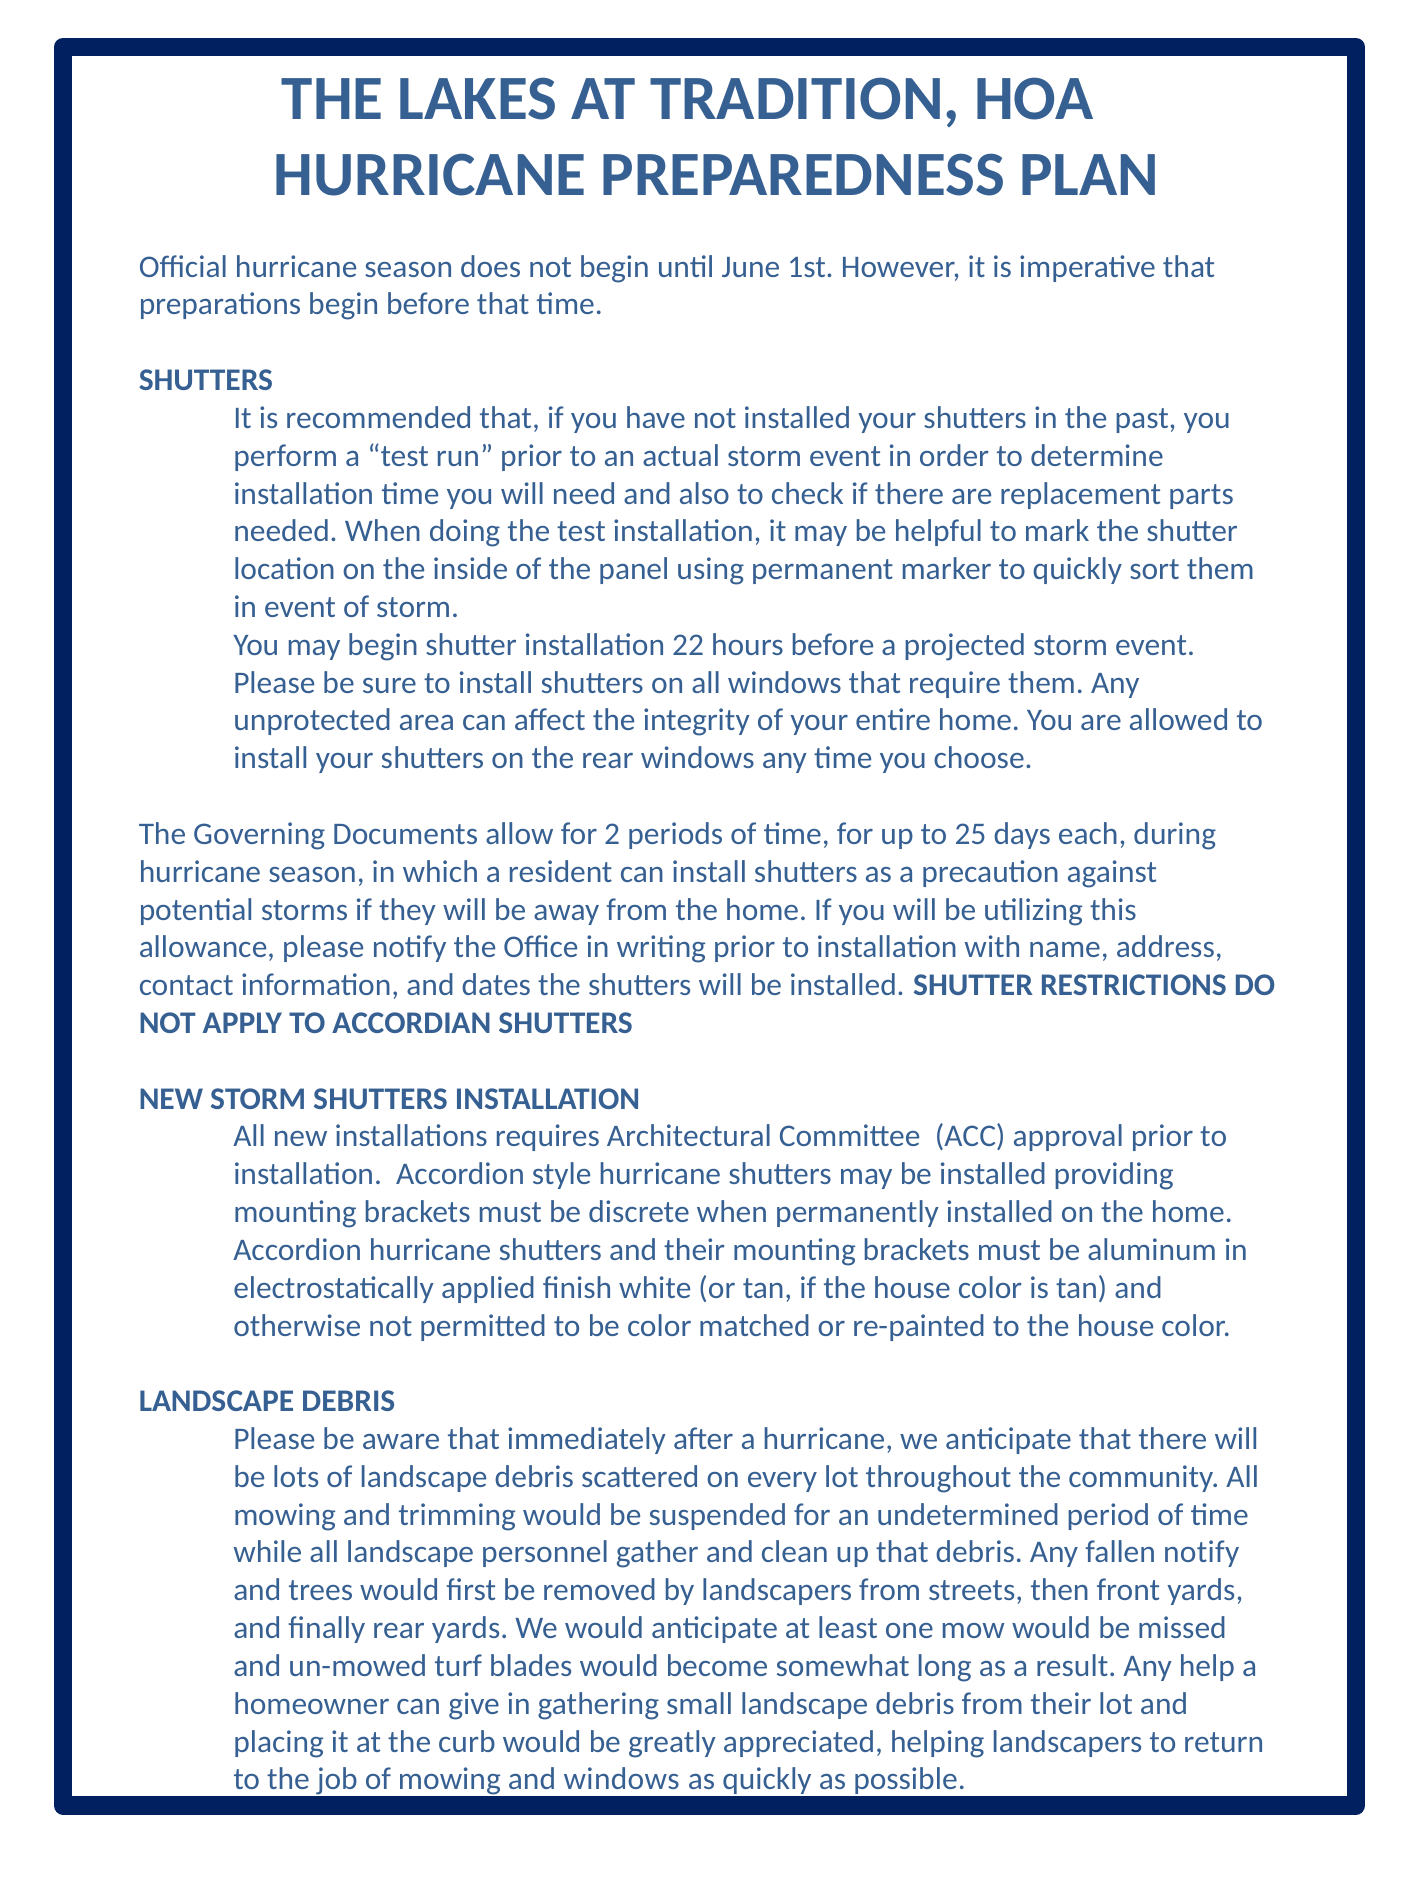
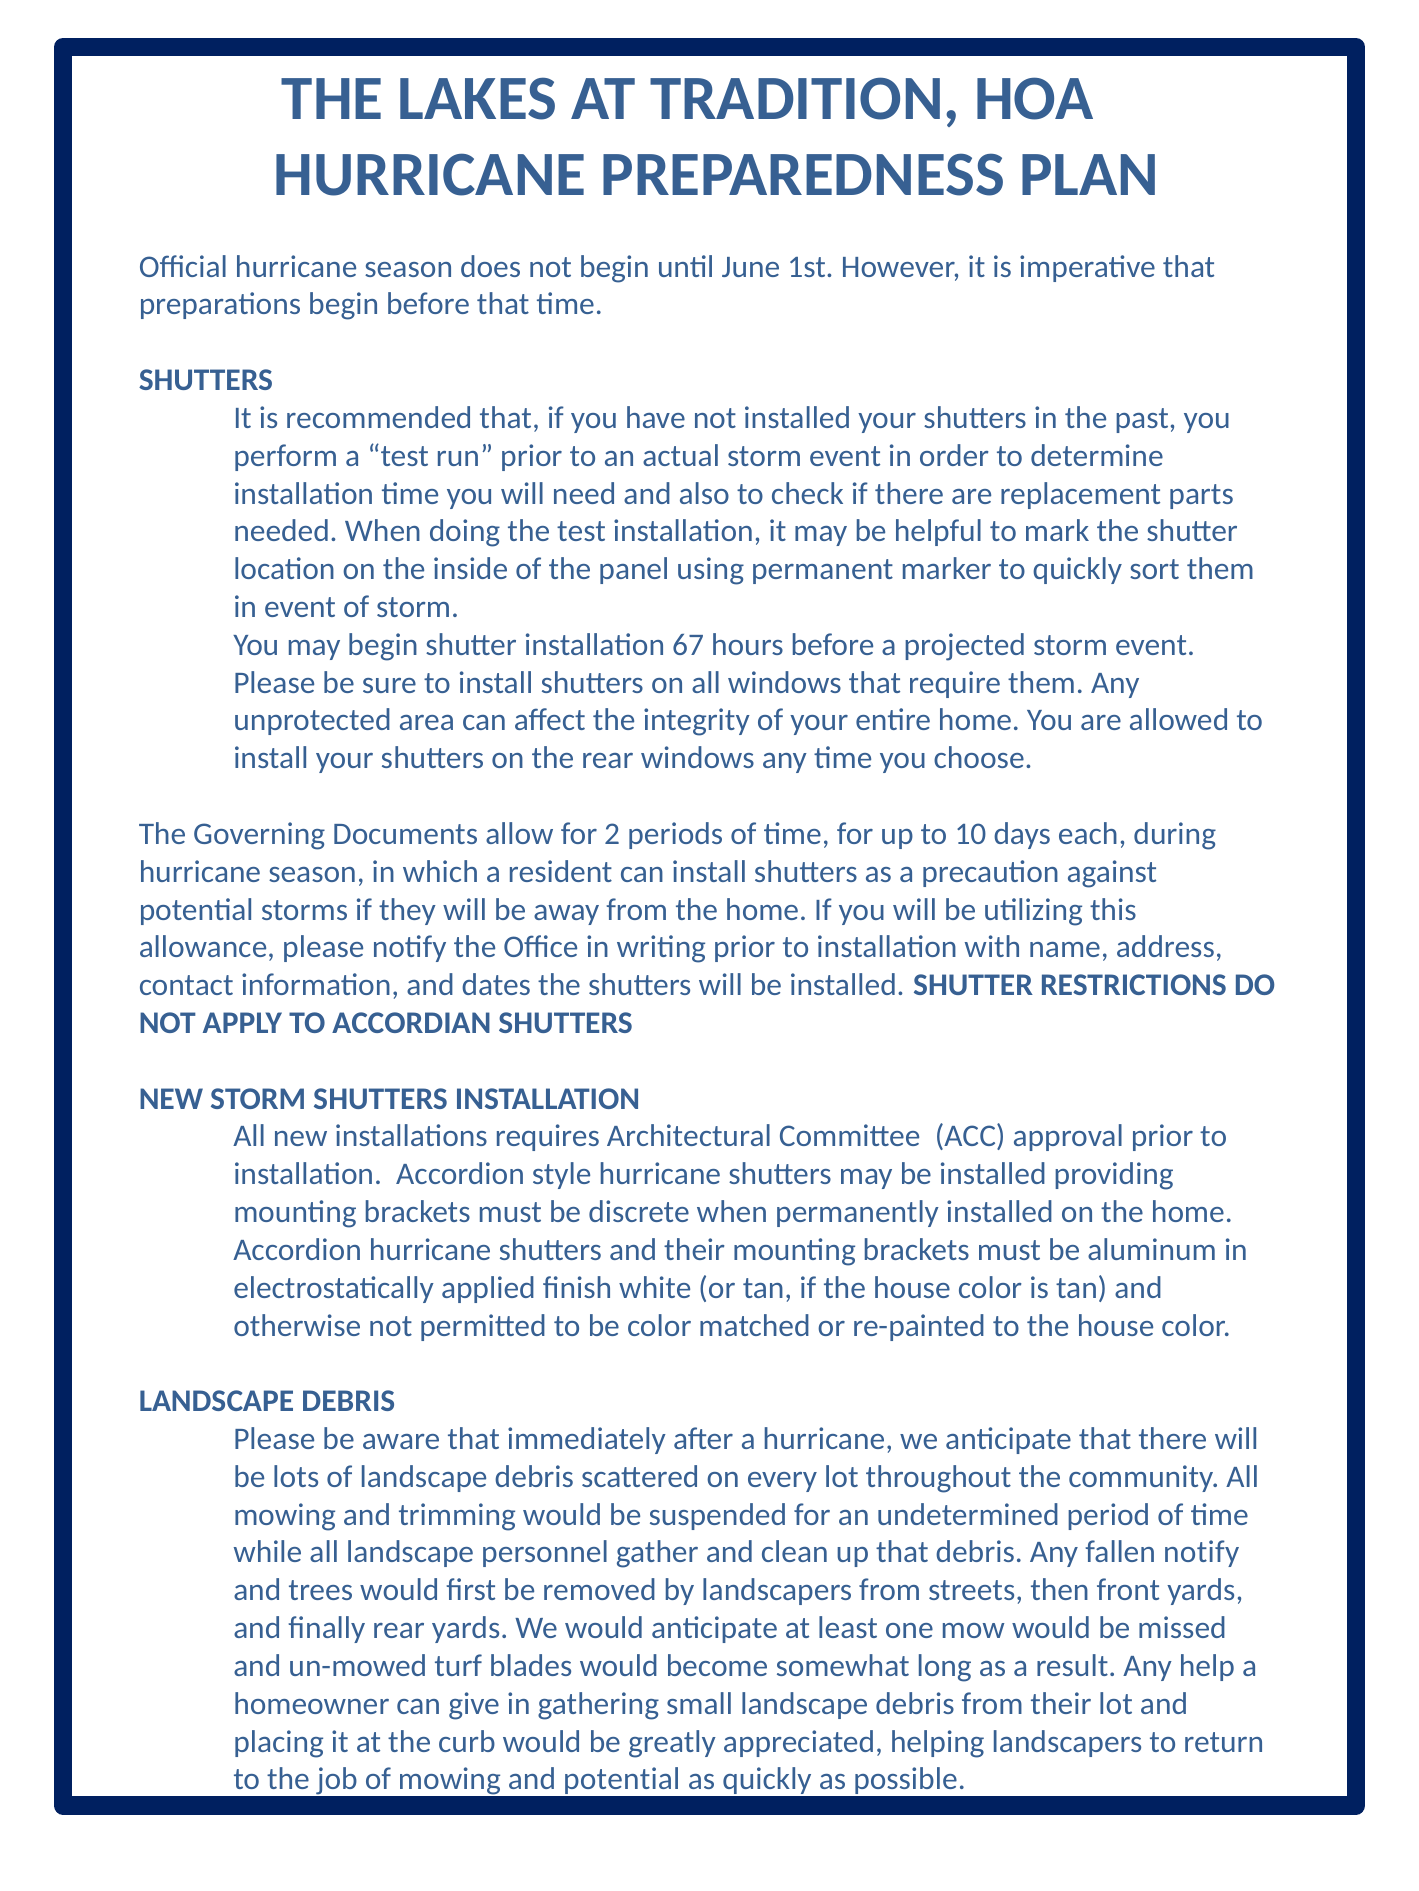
22: 22 -> 67 (688, 645)
25: 25 -> 10 (970, 834)
and windows: windows -> potential (622, 1780)
